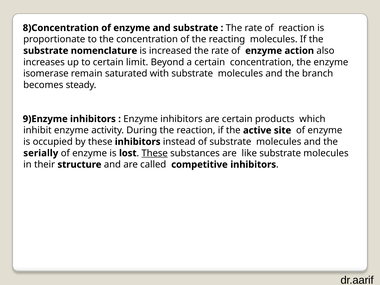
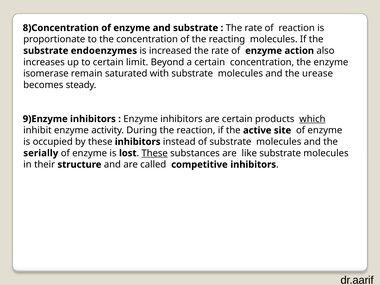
nomenclature: nomenclature -> endoenzymes (104, 51)
branch: branch -> urease (318, 74)
which underline: none -> present (312, 119)
